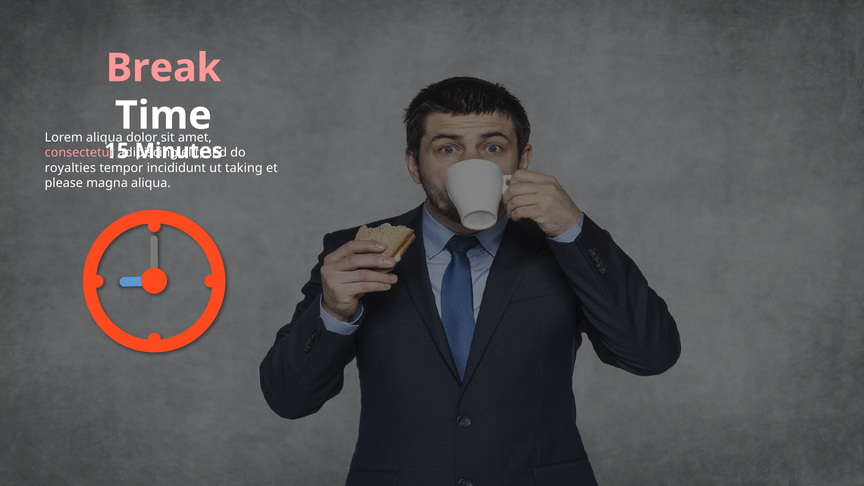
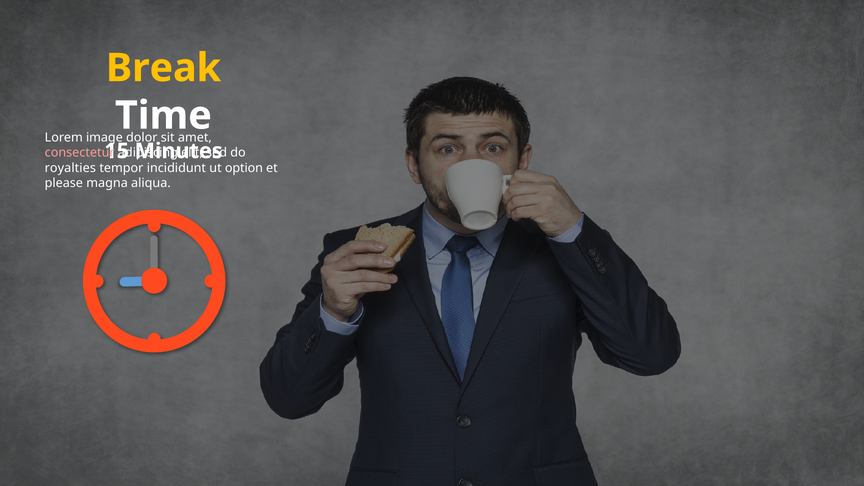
Break colour: pink -> yellow (163, 68)
Lorem aliqua: aliqua -> image (104, 138)
taking: taking -> option (244, 168)
